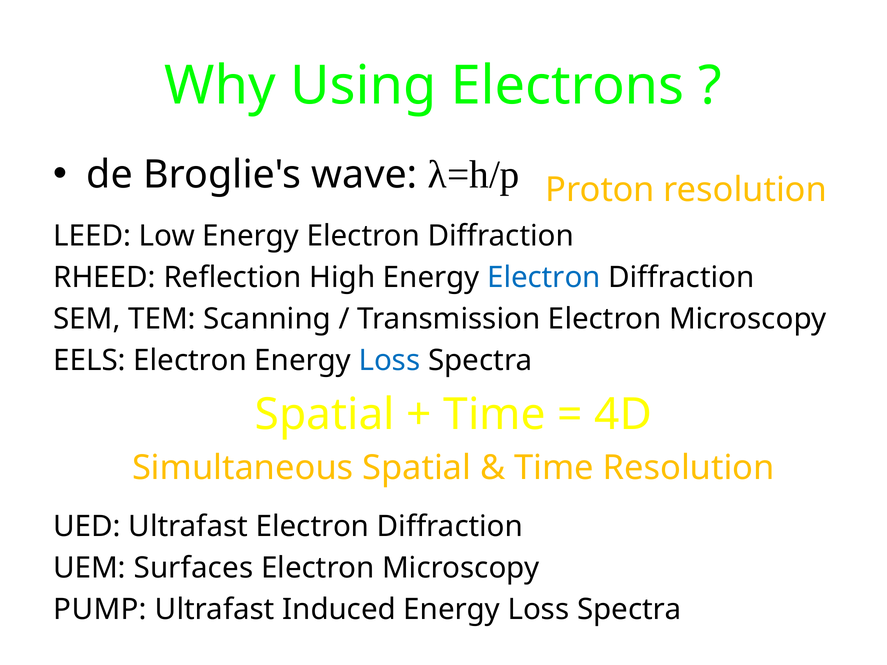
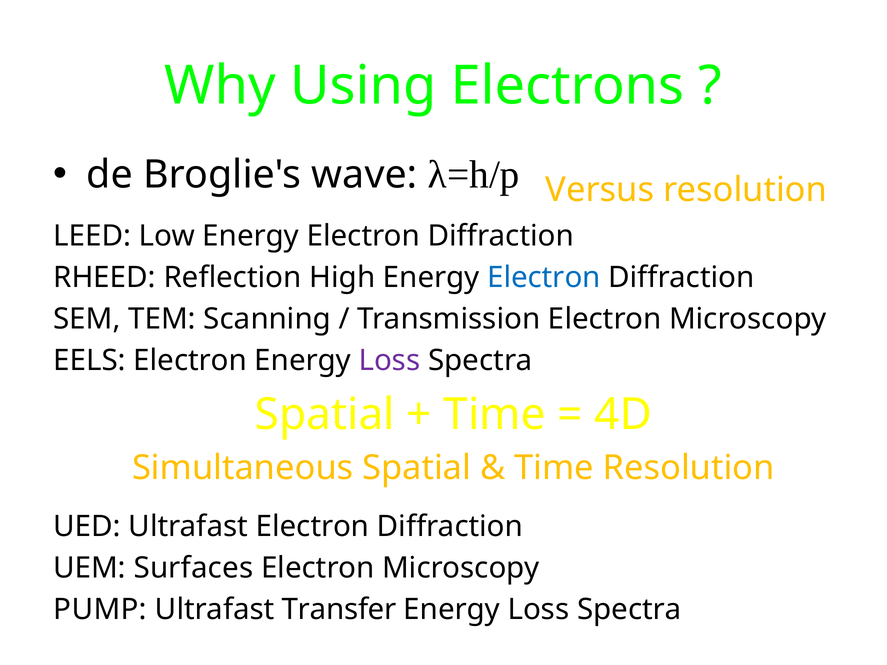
Proton: Proton -> Versus (600, 190)
Loss colour: blue -> purple (389, 360)
Induced: Induced -> Transfer (339, 610)
